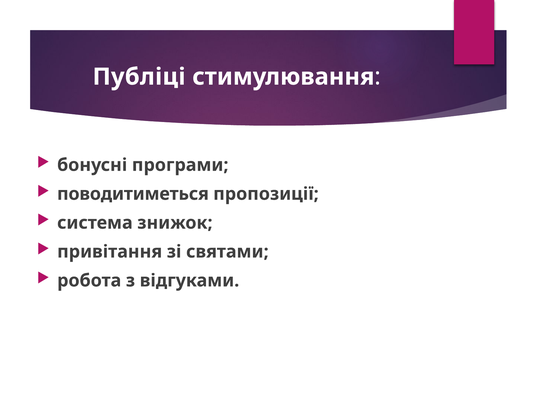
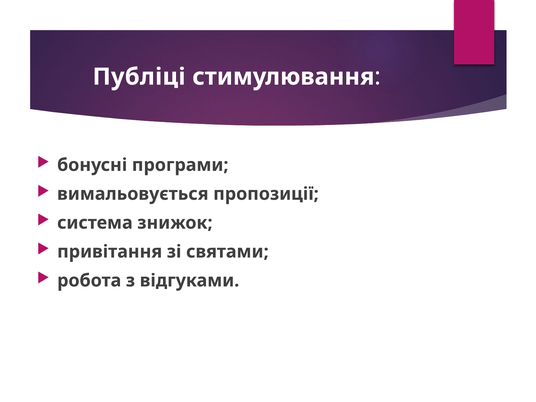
поводитиметься: поводитиметься -> вимальовується (133, 194)
